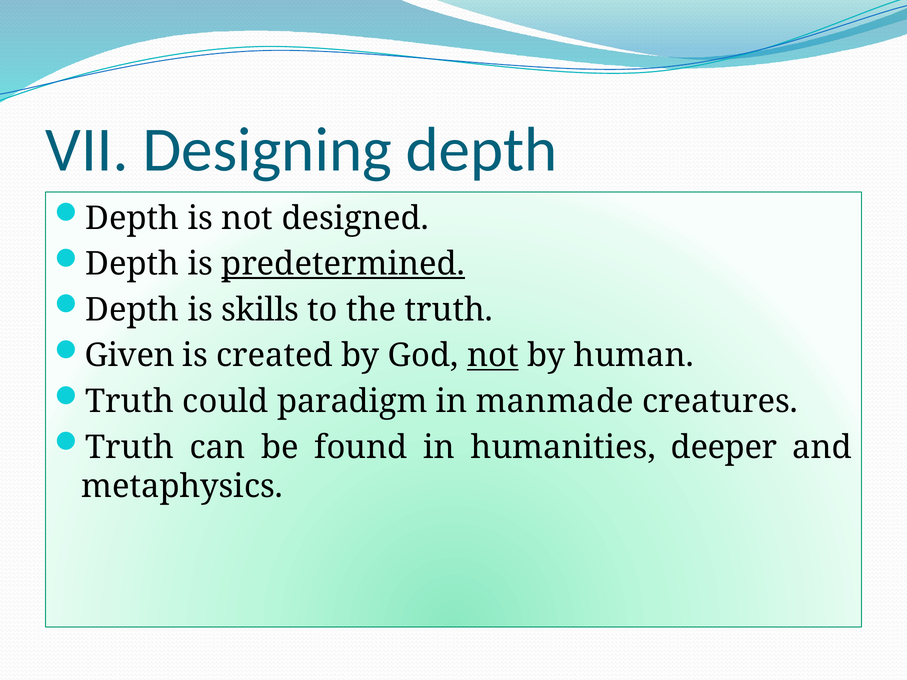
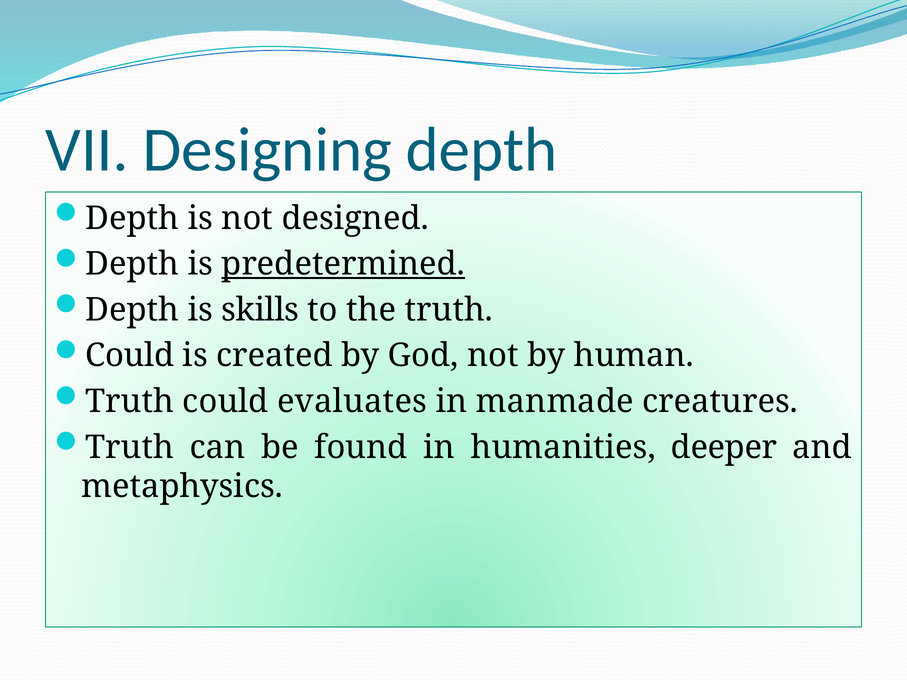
Given: Given -> Could (130, 356)
not underline: present -> none (493, 356)
paradigm: paradigm -> evaluates (352, 402)
